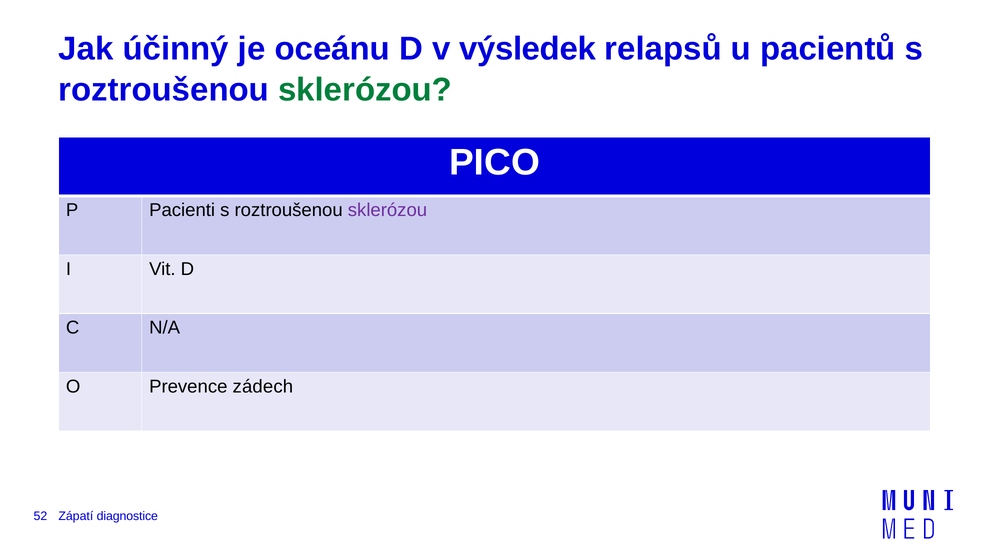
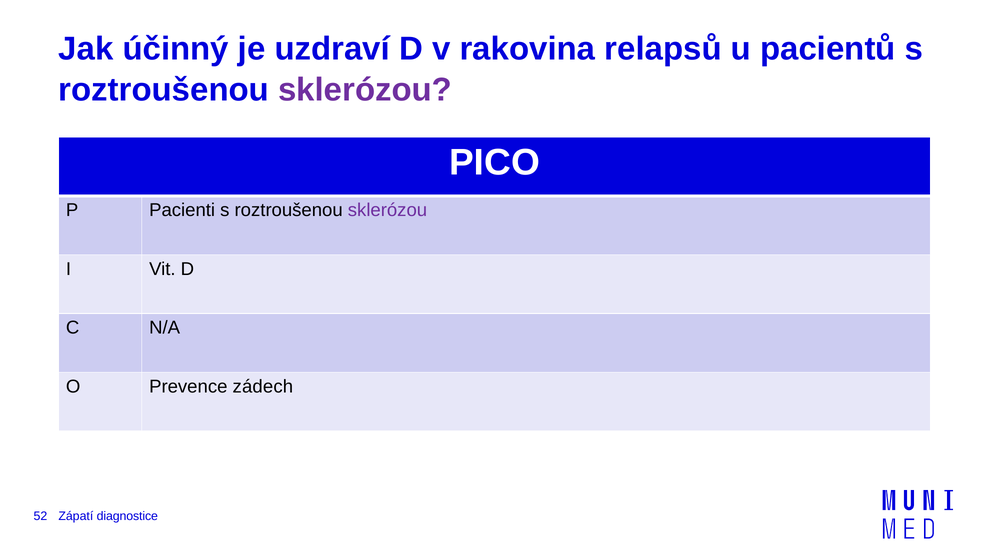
oceánu: oceánu -> uzdraví (332, 49)
výsledek: výsledek -> rakovina (527, 49)
sklerózou colour: green -> purple (365, 90)
